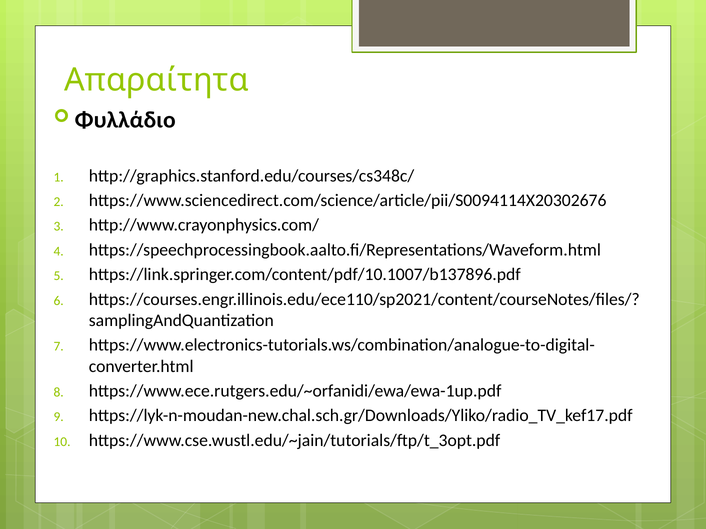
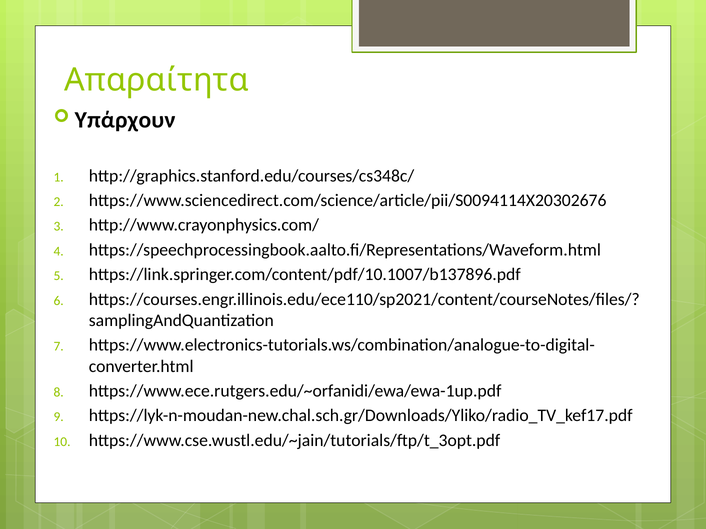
Φυλλάδιο: Φυλλάδιο -> Υπάρχουν (125, 120)
